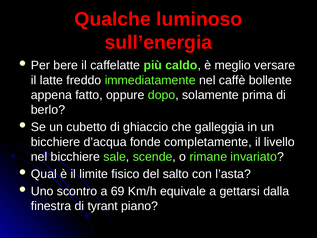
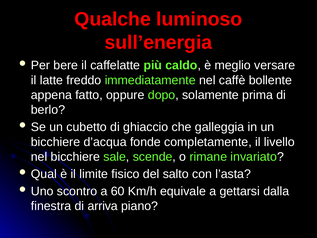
69: 69 -> 60 (118, 191)
tyrant: tyrant -> arriva (103, 206)
